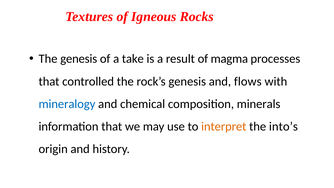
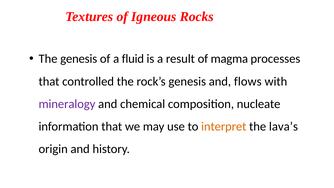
take: take -> fluid (133, 59)
mineralogy colour: blue -> purple (67, 104)
minerals: minerals -> nucleate (259, 104)
into’s: into’s -> lava’s (283, 126)
